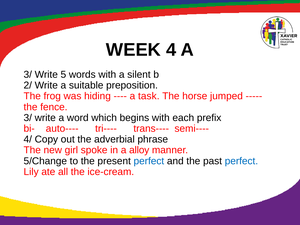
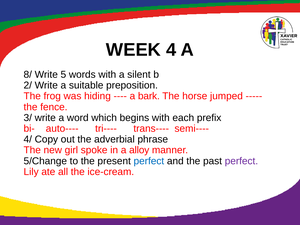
3/: 3/ -> 8/ (28, 75)
task: task -> bark (149, 96)
perfect colour: blue -> purple (241, 161)
